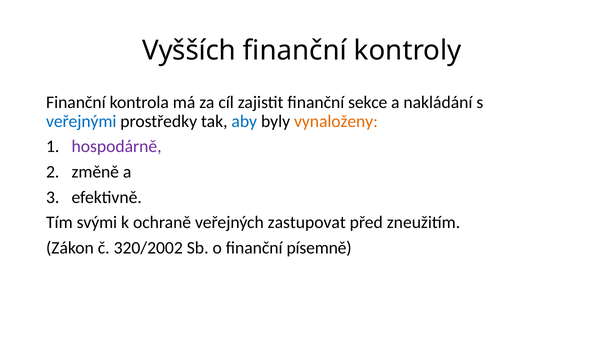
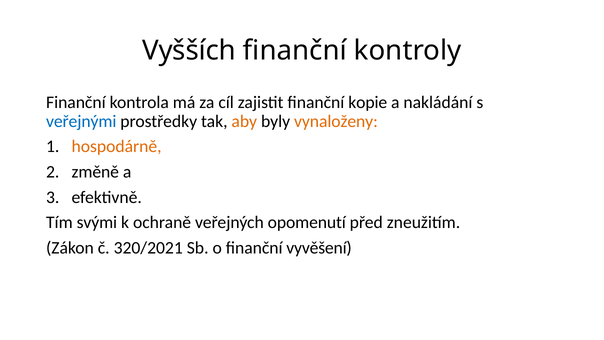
sekce: sekce -> kopie (368, 102)
aby colour: blue -> orange (244, 121)
hospodárně colour: purple -> orange (117, 146)
zastupovat: zastupovat -> opomenutí (307, 222)
320/2002: 320/2002 -> 320/2021 (148, 248)
písemně: písemně -> vyvěšení (319, 248)
